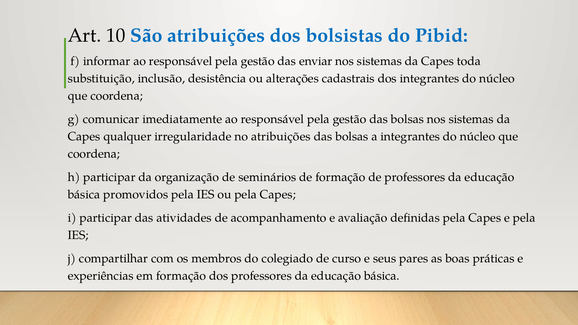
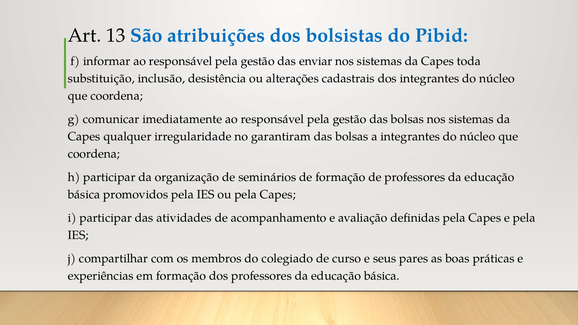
10: 10 -> 13 (116, 35)
no atribuições: atribuições -> garantiram (281, 137)
